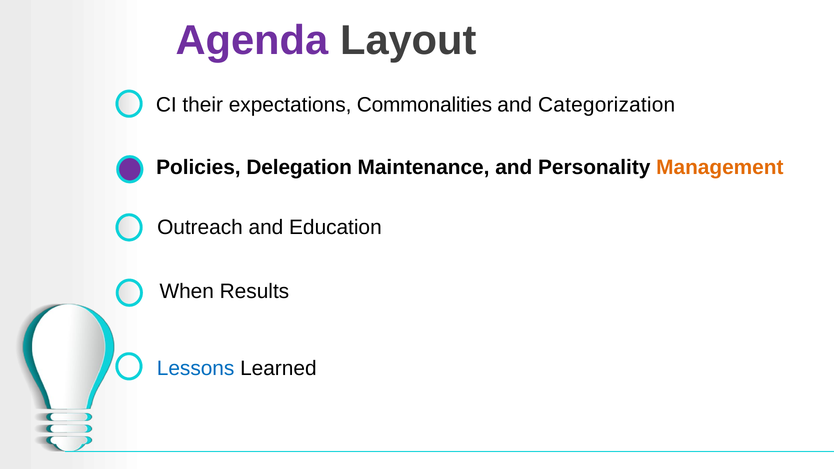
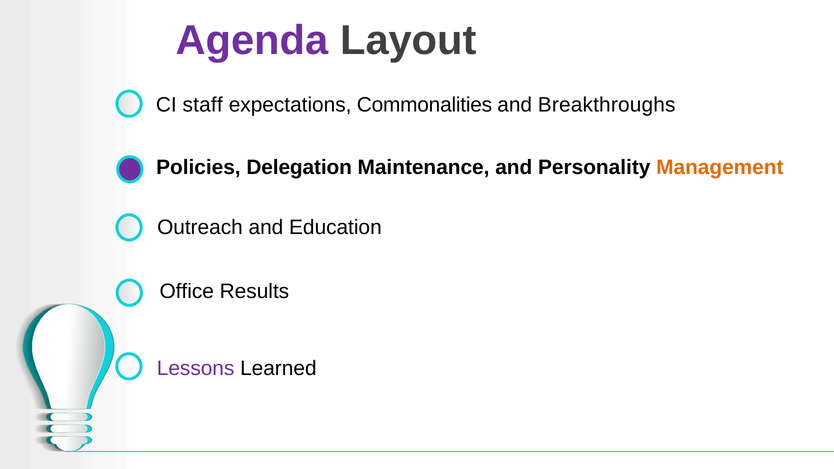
their: their -> staff (203, 105)
Categorization: Categorization -> Breakthroughs (607, 105)
When: When -> Office (187, 292)
Lessons colour: blue -> purple (196, 369)
